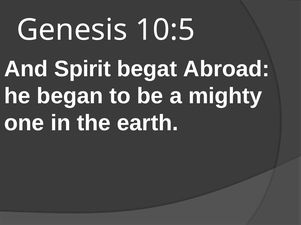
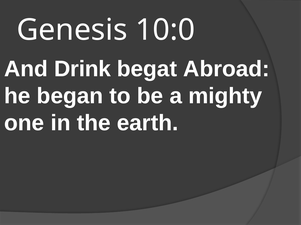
10:5: 10:5 -> 10:0 (165, 30)
Spirit: Spirit -> Drink (83, 69)
